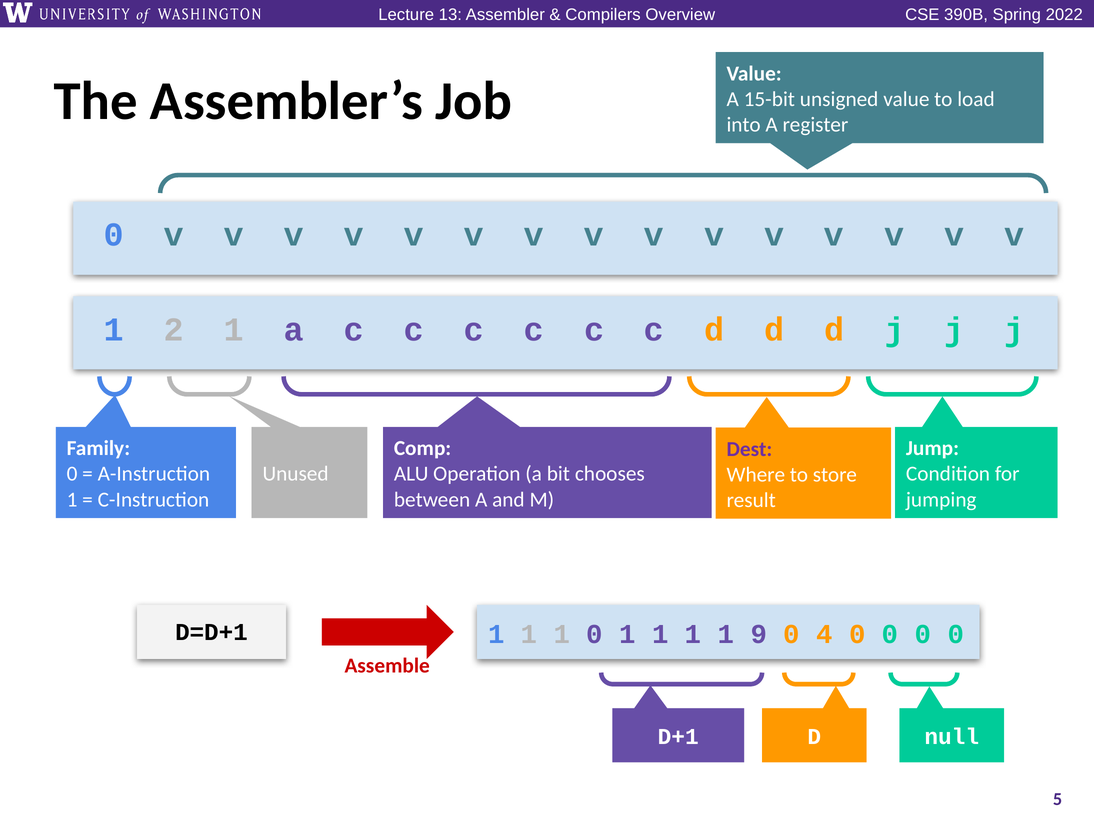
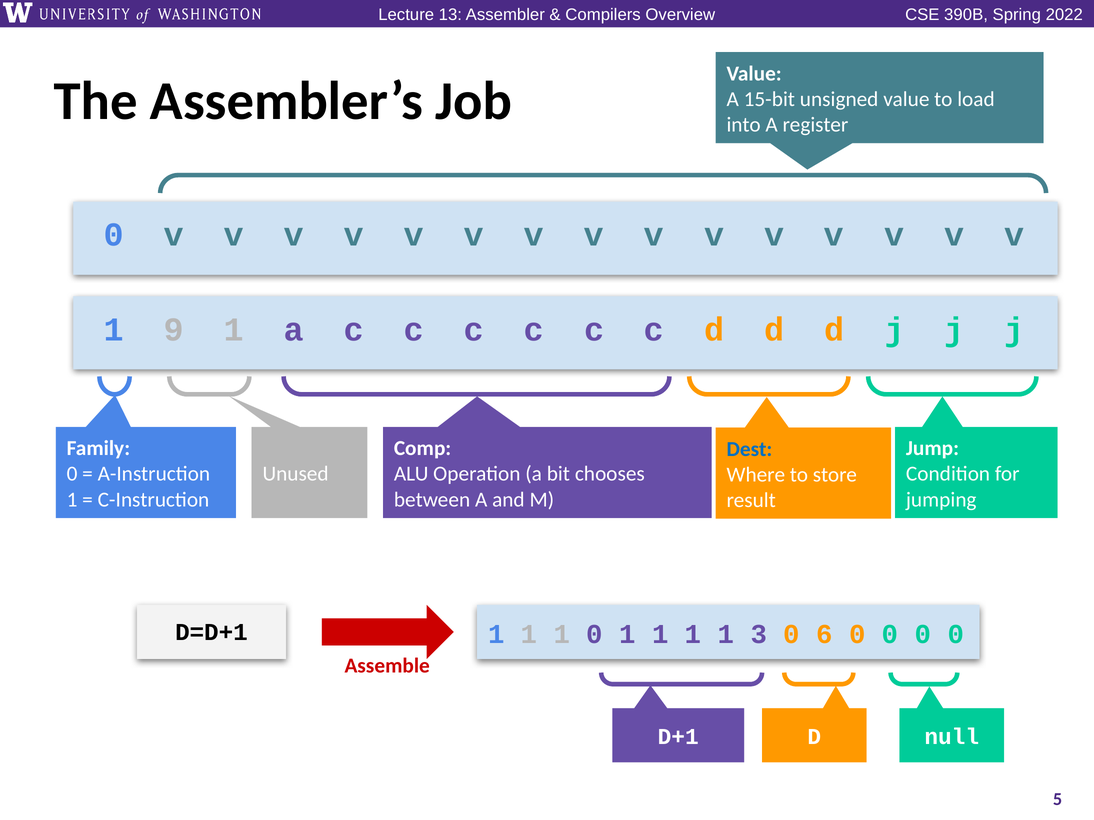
2: 2 -> 9 (174, 330)
Dest colour: purple -> blue (749, 449)
9: 9 -> 3 (759, 634)
4: 4 -> 6 (824, 634)
